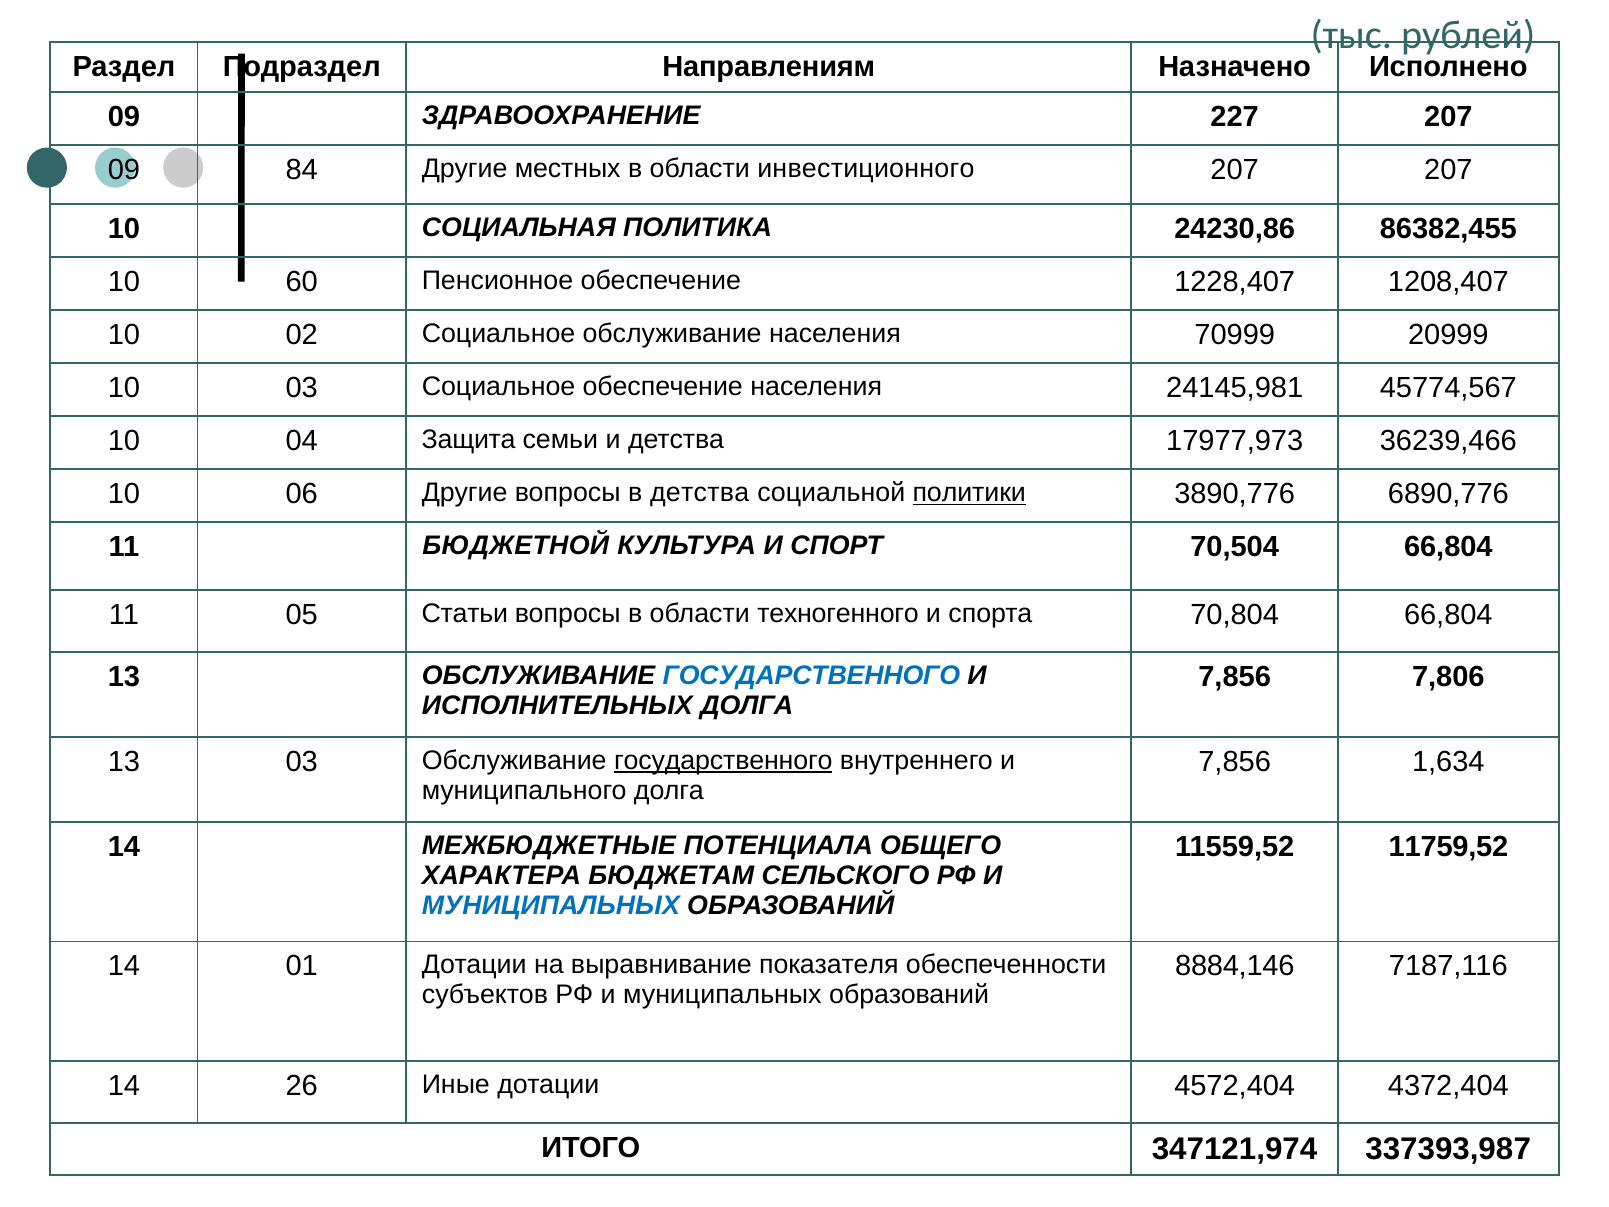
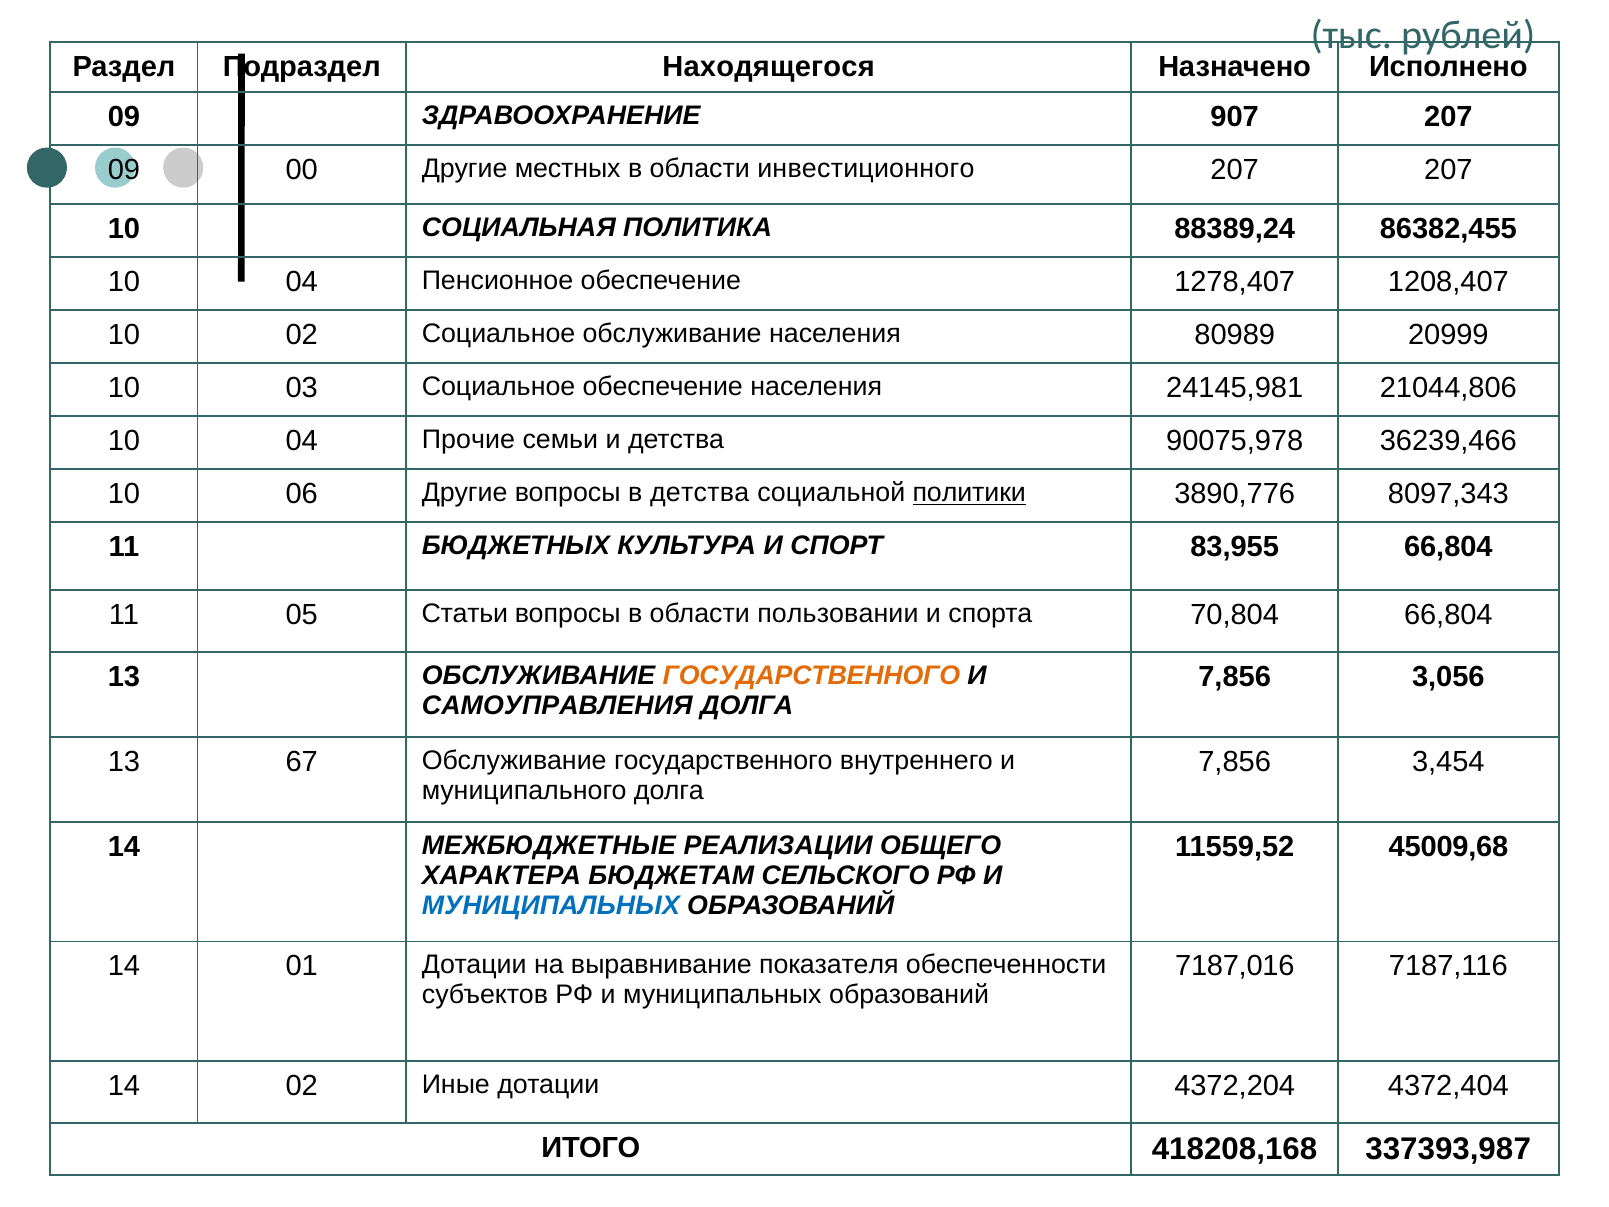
Направлениям: Направлениям -> Находящегося (769, 67)
227: 227 -> 907 (1235, 117)
84: 84 -> 00 (302, 170)
24230,86: 24230,86 -> 88389,24 (1235, 229)
60: 60 -> 04 (302, 282)
1228,407: 1228,407 -> 1278,407 (1235, 282)
70999: 70999 -> 80989 (1235, 335)
45774,567: 45774,567 -> 21044,806 (1448, 388)
Защита: Защита -> Прочие (469, 440)
17977,973: 17977,973 -> 90075,978 (1235, 441)
6890,776: 6890,776 -> 8097,343 (1448, 494)
БЮДЖЕТНОЙ: БЮДЖЕТНОЙ -> БЮДЖЕТНЫХ (516, 546)
70,504: 70,504 -> 83,955 (1235, 547)
техногенного: техногенного -> пользовании (838, 613)
ГОСУДАРСТВЕННОГО colour: blue -> orange (811, 676)
7,806: 7,806 -> 3,056 (1448, 677)
ИСПОЛНИТЕЛЬНЫХ: ИСПОЛНИТЕЛЬНЫХ -> САМОУПРАВЛЕНИЯ (557, 706)
13 03: 03 -> 67 (302, 762)
государственного underline: present -> none (723, 761)
1,634: 1,634 -> 3,454 (1448, 762)
ПОТЕНЦИАЛА: ПОТЕНЦИАЛА -> РЕАЛИЗАЦИИ (778, 845)
11759,52: 11759,52 -> 45009,68 (1449, 847)
8884,146: 8884,146 -> 7187,016 (1235, 966)
14 26: 26 -> 02 (302, 1086)
4572,404: 4572,404 -> 4372,204 (1235, 1086)
347121,974: 347121,974 -> 418208,168 (1235, 1149)
